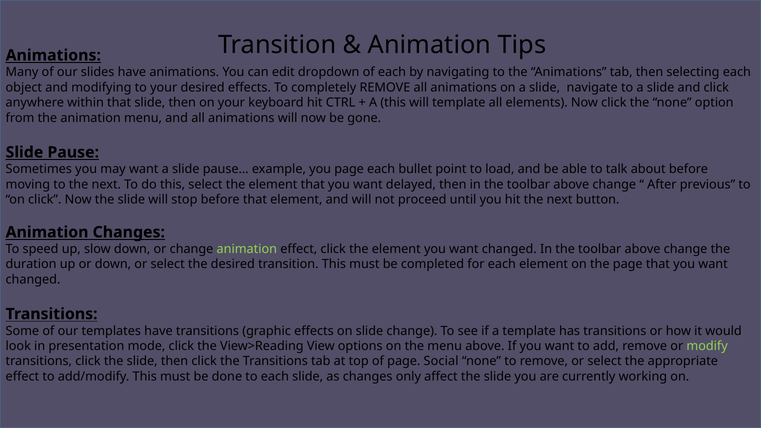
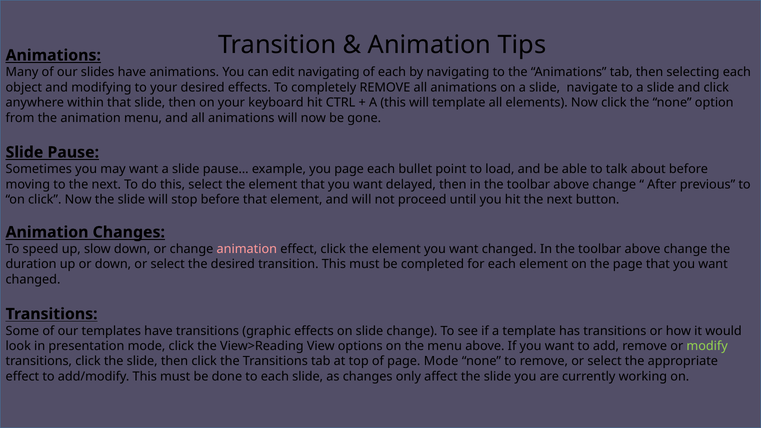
edit dropdown: dropdown -> navigating (329, 72)
animation colour: light green -> pink (247, 249)
page Social: Social -> Mode (441, 361)
